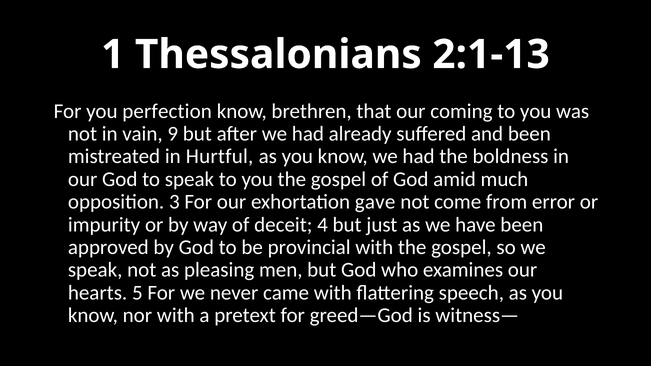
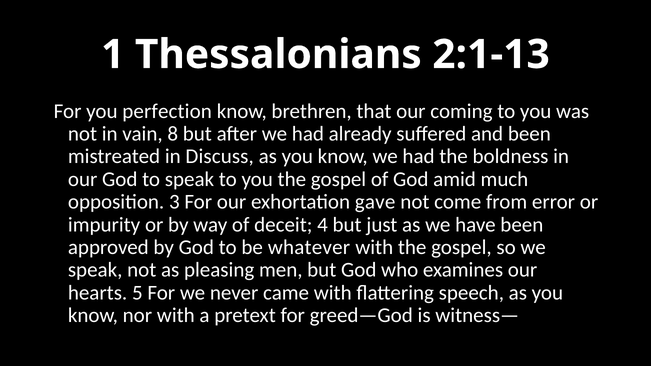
9: 9 -> 8 (173, 134)
Hurtful: Hurtful -> Discuss (220, 157)
provincial: provincial -> whatever (309, 247)
